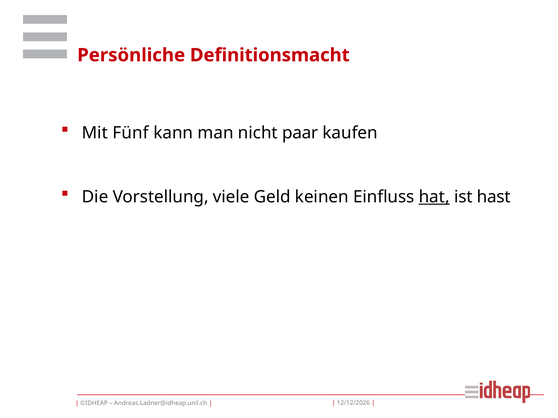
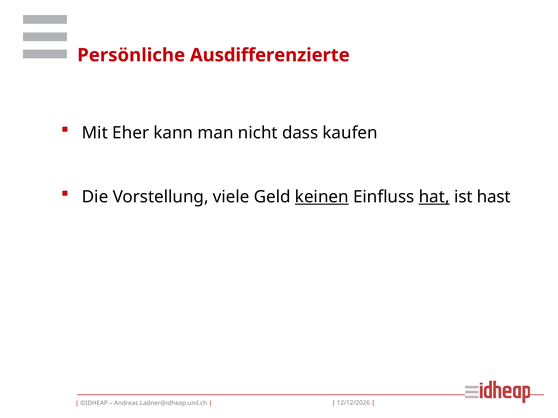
Definitionsmacht: Definitionsmacht -> Ausdifferenzierte (270, 55)
Fünf: Fünf -> Eher (131, 133)
paar: paar -> dass (300, 133)
keinen underline: none -> present (322, 197)
